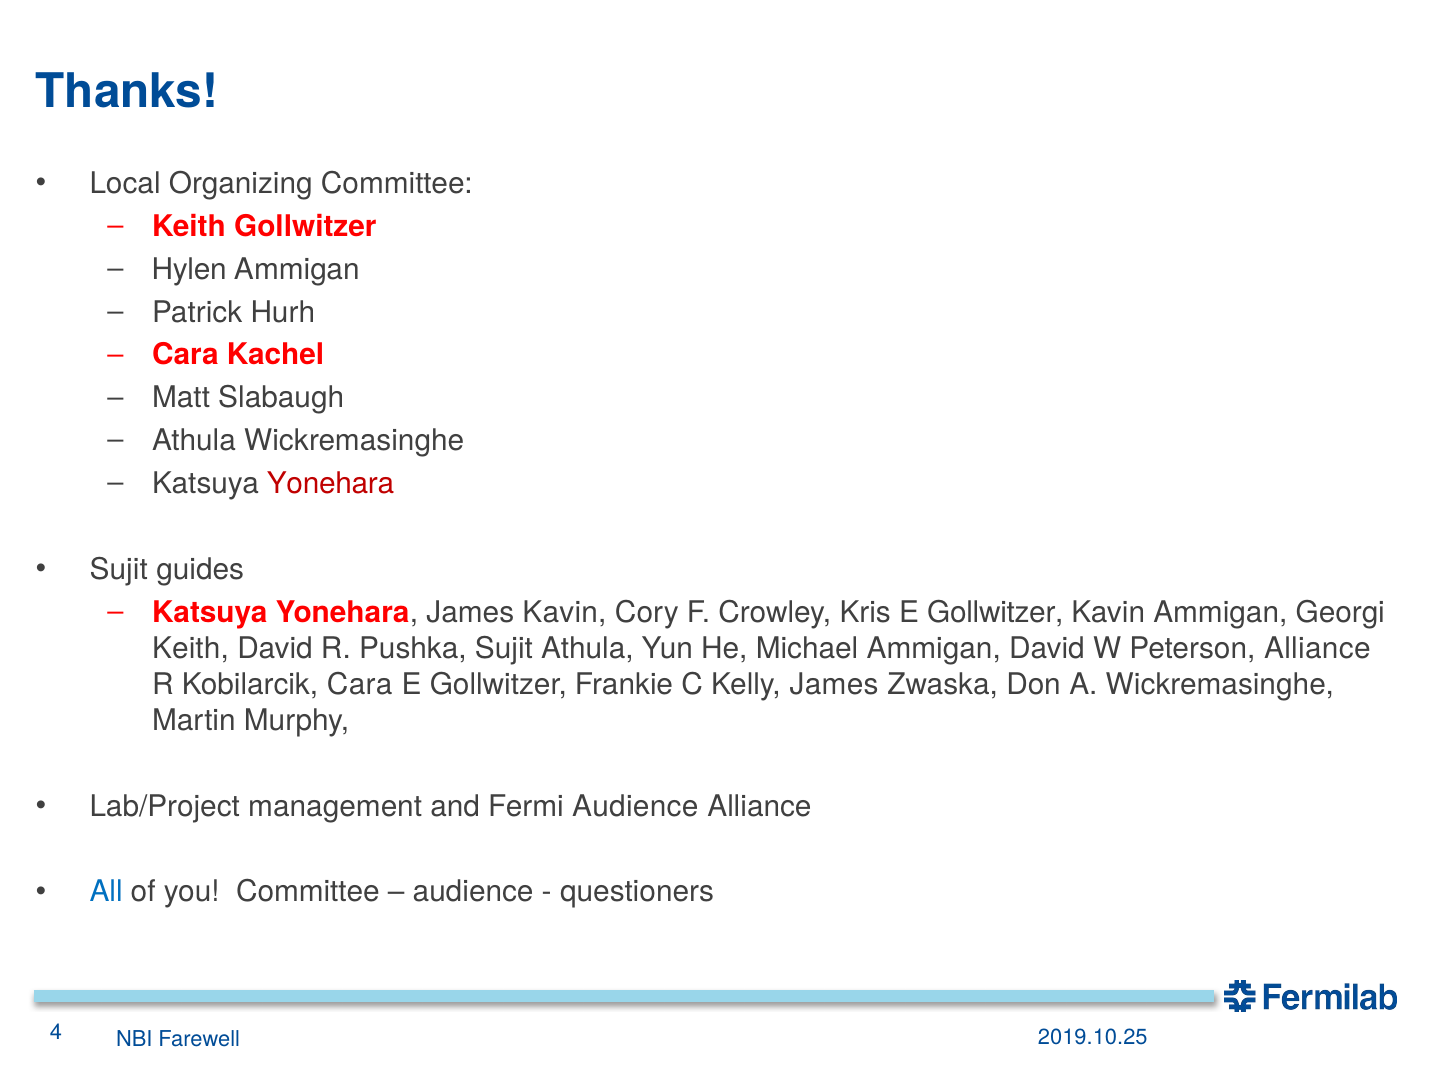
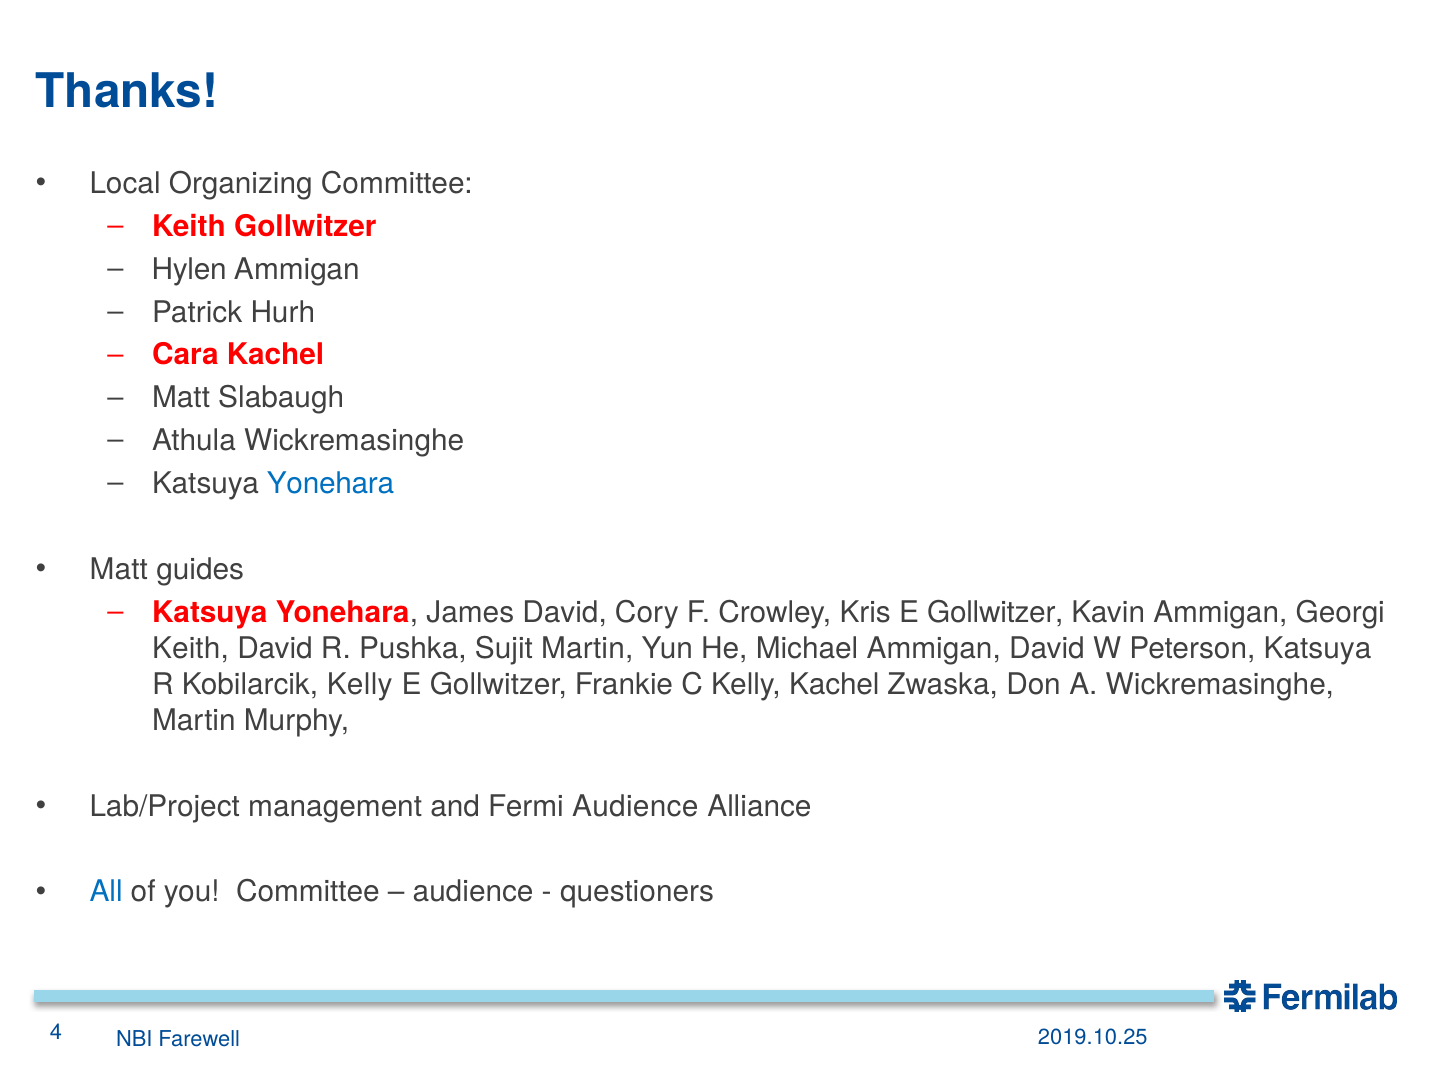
Yonehara colour: red -> blue (330, 484)
Sujit: Sujit -> Matt (119, 570)
James Kavin: Kavin -> David (565, 613)
Sujit Athula: Athula -> Martin (587, 649)
Peterson Alliance: Alliance -> Katsuya (1318, 649)
Kobilarcik Cara: Cara -> Kelly (360, 685)
Kelly James: James -> Kachel (834, 685)
